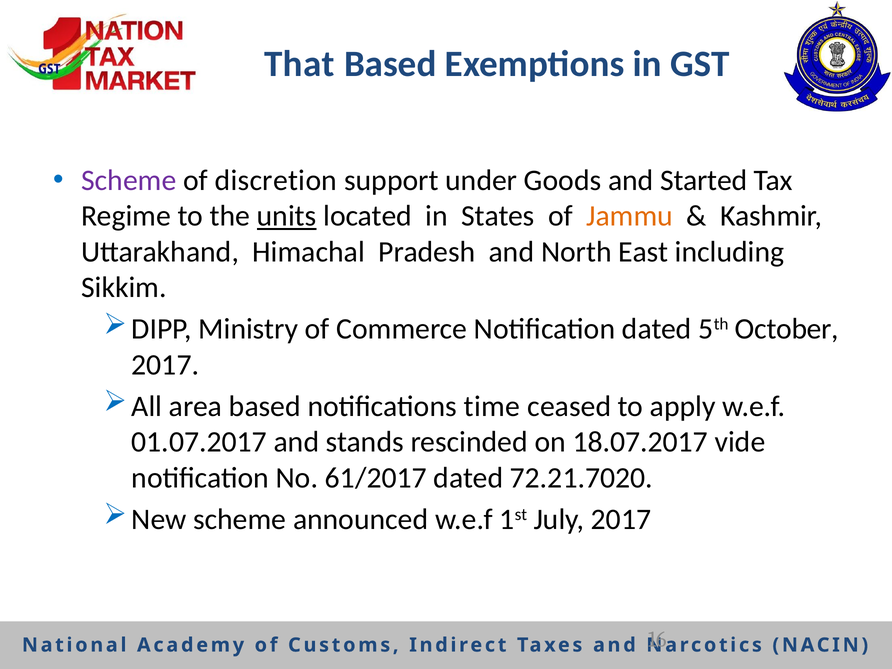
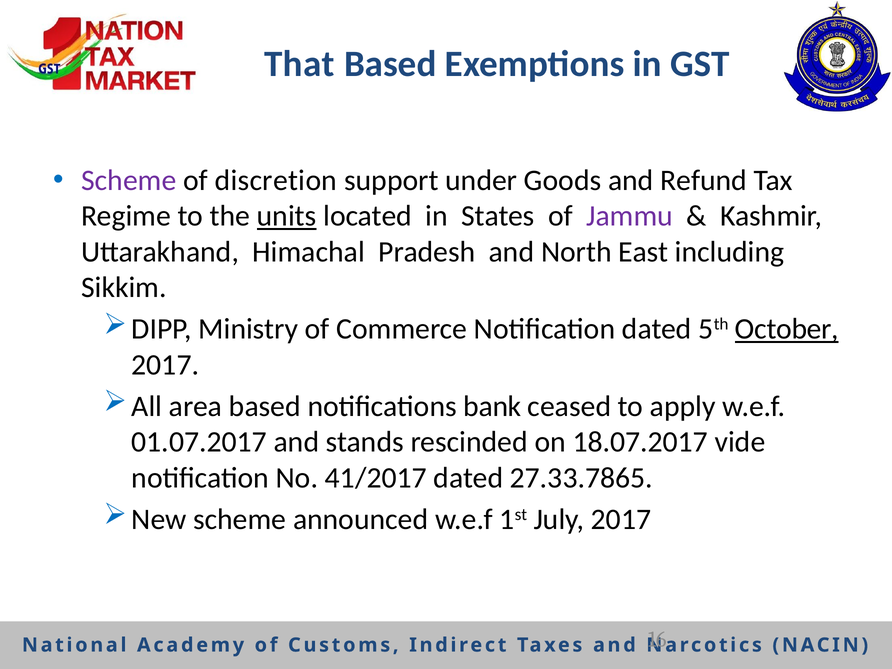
Started: Started -> Refund (704, 180)
Jammu colour: orange -> purple (630, 216)
October underline: none -> present (787, 329)
time: time -> bank (492, 406)
61/2017: 61/2017 -> 41/2017 (376, 478)
72.21.7020: 72.21.7020 -> 27.33.7865 (581, 478)
